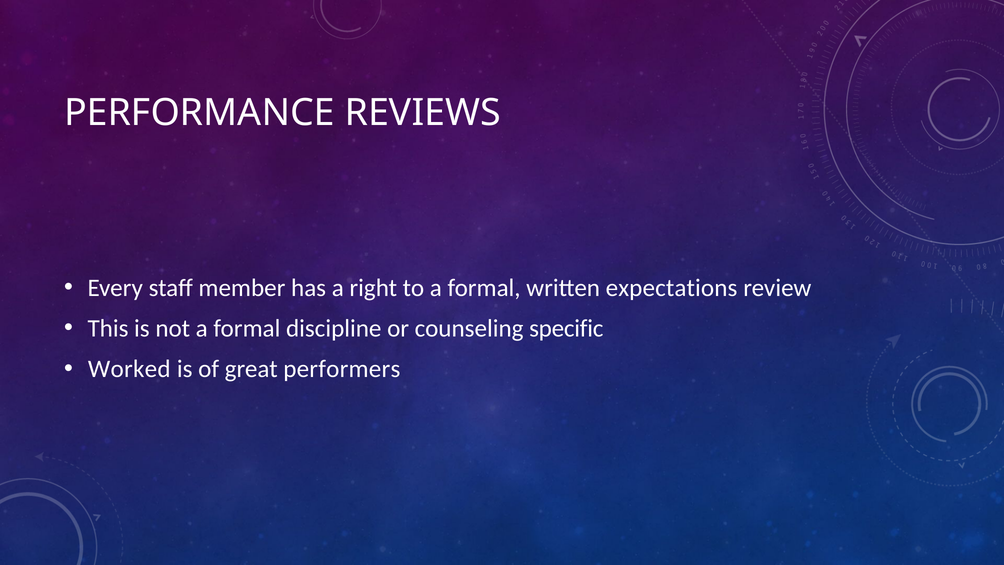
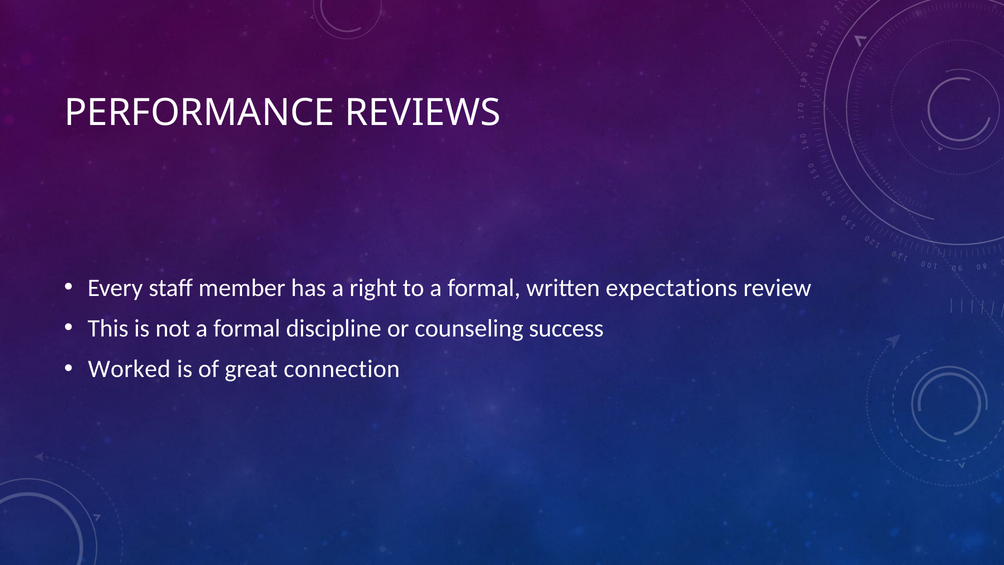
specific: specific -> success (566, 328)
performers: performers -> connection (342, 369)
